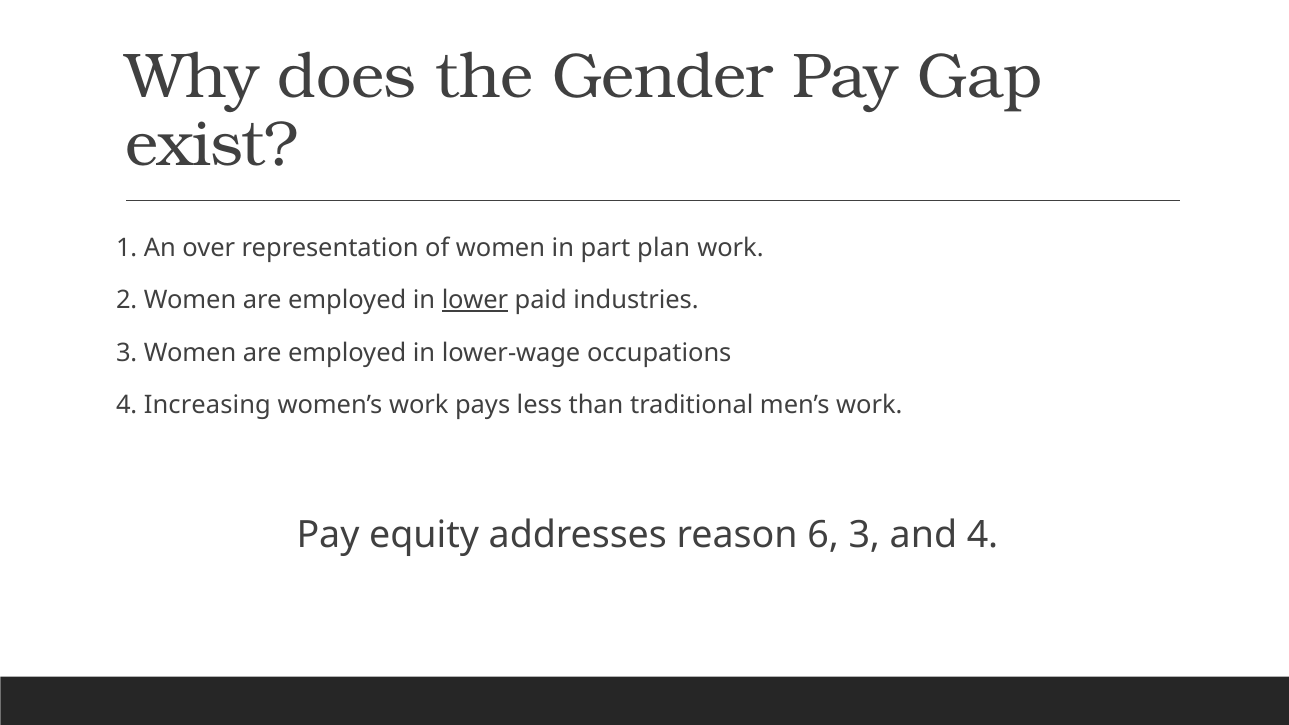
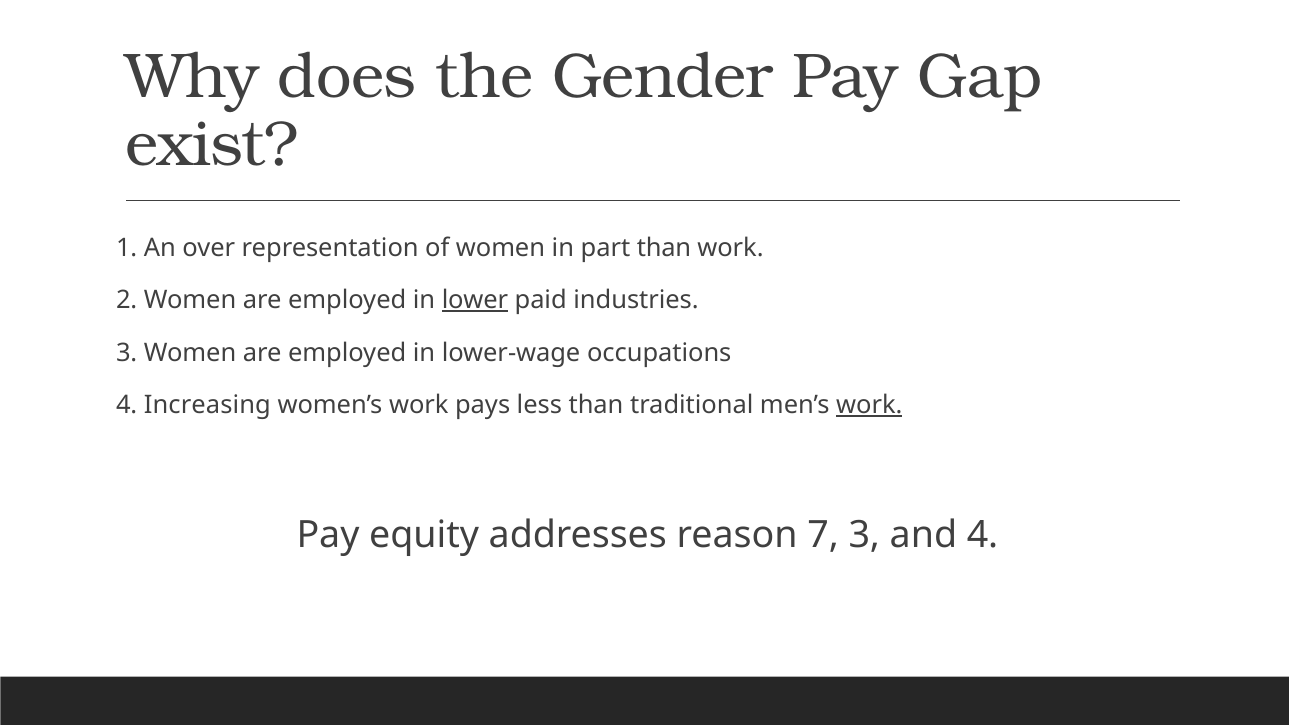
part plan: plan -> than (664, 248)
work underline: none -> present (869, 405)
6: 6 -> 7 (823, 535)
